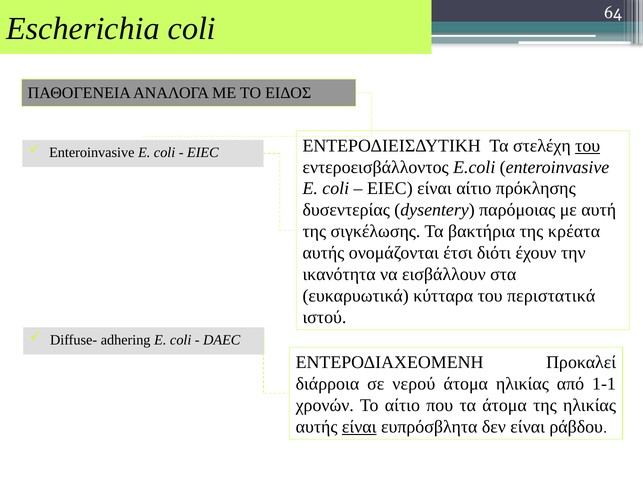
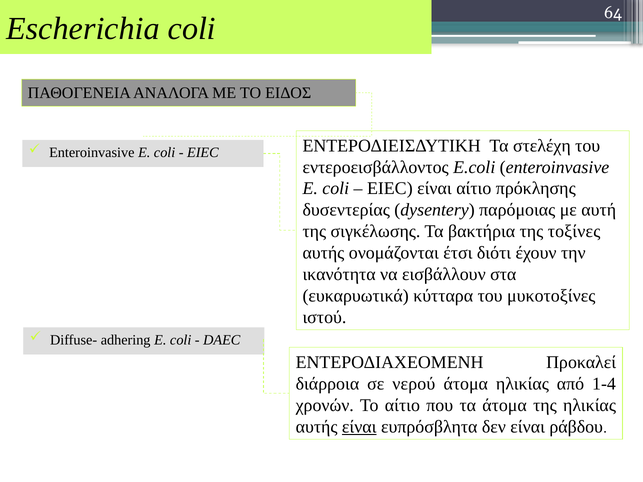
του underline: present -> none (588, 146)
κρέατα: κρέατα -> τοξίνες (574, 232)
περιστατικά: περιστατικά -> μυκοτοξίνες (551, 296)
1-1: 1-1 -> 1-4 (604, 384)
